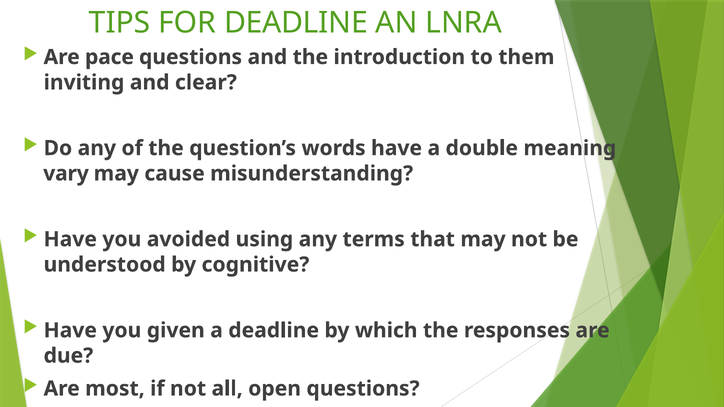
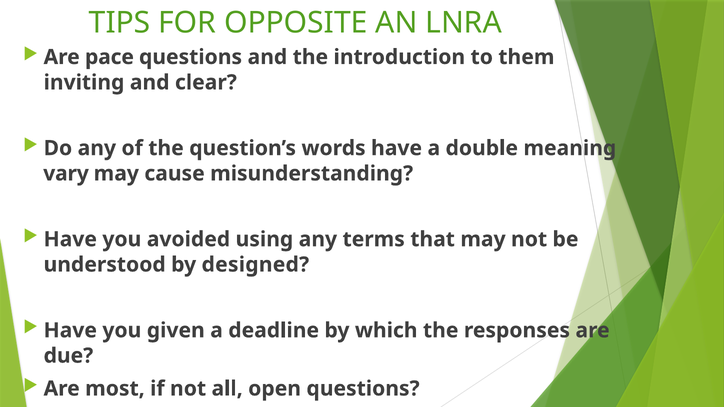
FOR DEADLINE: DEADLINE -> OPPOSITE (296, 23)
cognitive: cognitive -> designed (255, 265)
